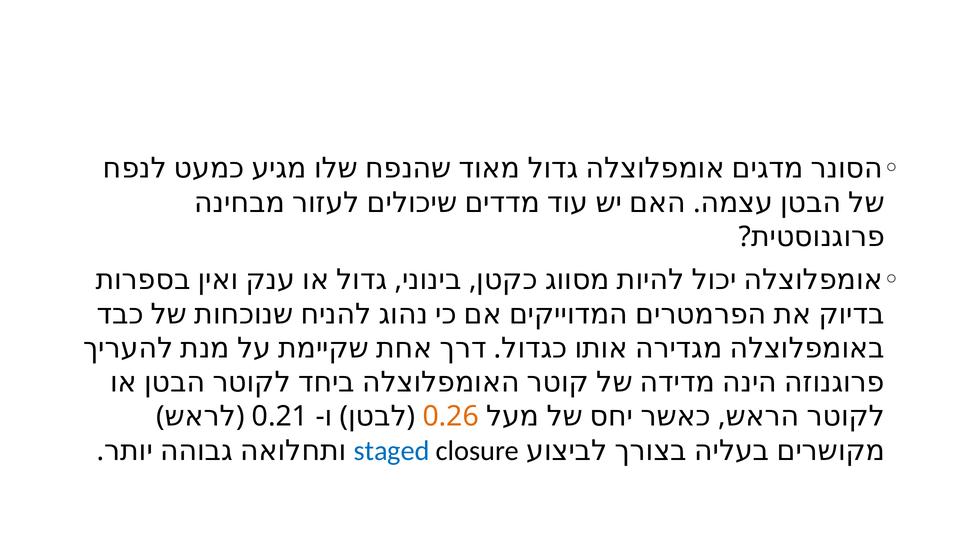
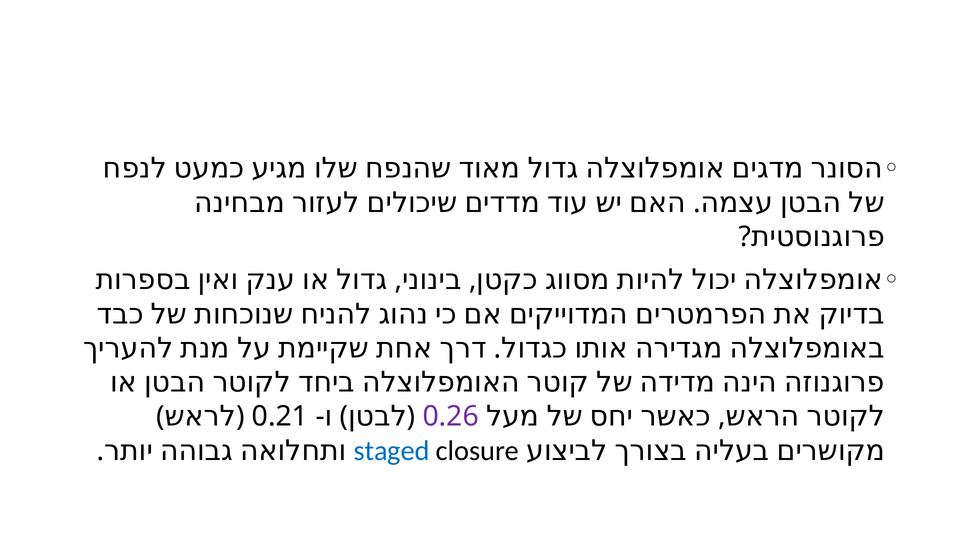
0.26 colour: orange -> purple (451, 416)
